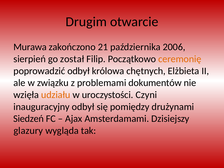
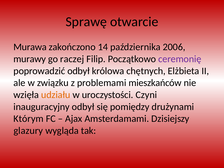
Drugim: Drugim -> Sprawę (86, 22)
21: 21 -> 14 (103, 47)
sierpień: sierpień -> murawy (30, 59)
został: został -> raczej (72, 59)
ceremonię colour: orange -> purple (180, 59)
dokumentów: dokumentów -> mieszkańców (155, 83)
Siedzeń: Siedzeń -> Którym (28, 119)
